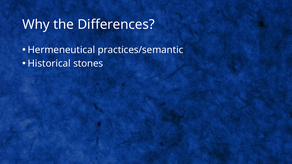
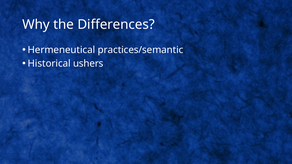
stones: stones -> ushers (88, 64)
